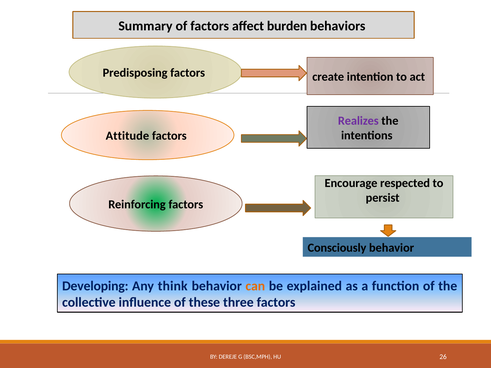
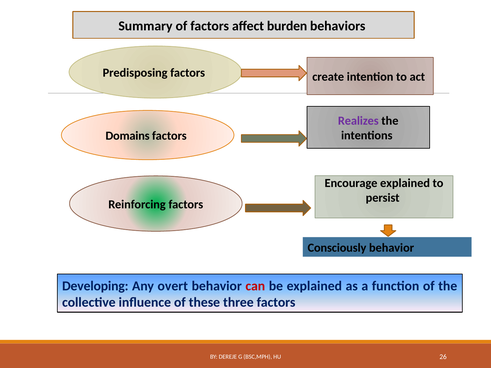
Attitude: Attitude -> Domains (128, 136)
Encourage respected: respected -> explained (405, 183)
think: think -> overt (173, 286)
can colour: orange -> red (255, 286)
